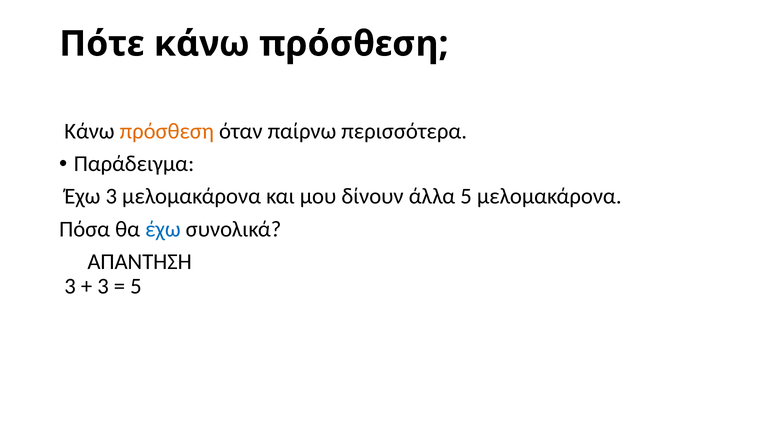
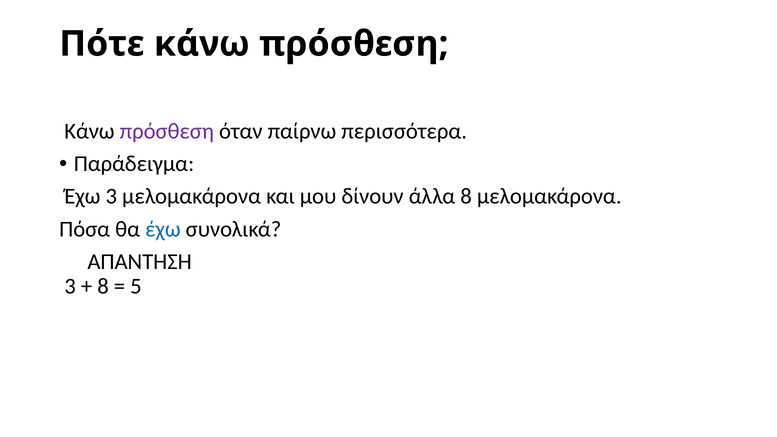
πρόσθεση colour: orange -> purple (167, 131)
άλλα 5: 5 -> 8 (466, 197)
3: 3 -> 8 (103, 286)
